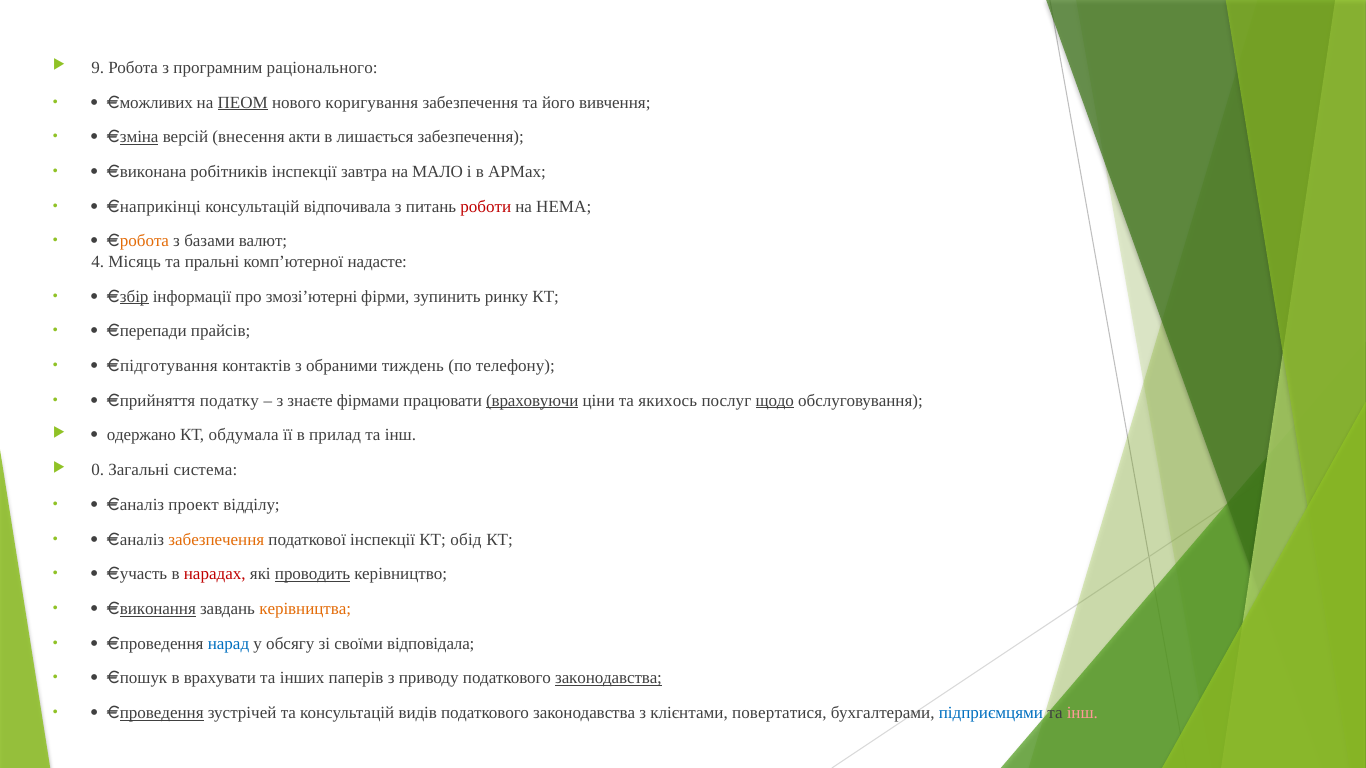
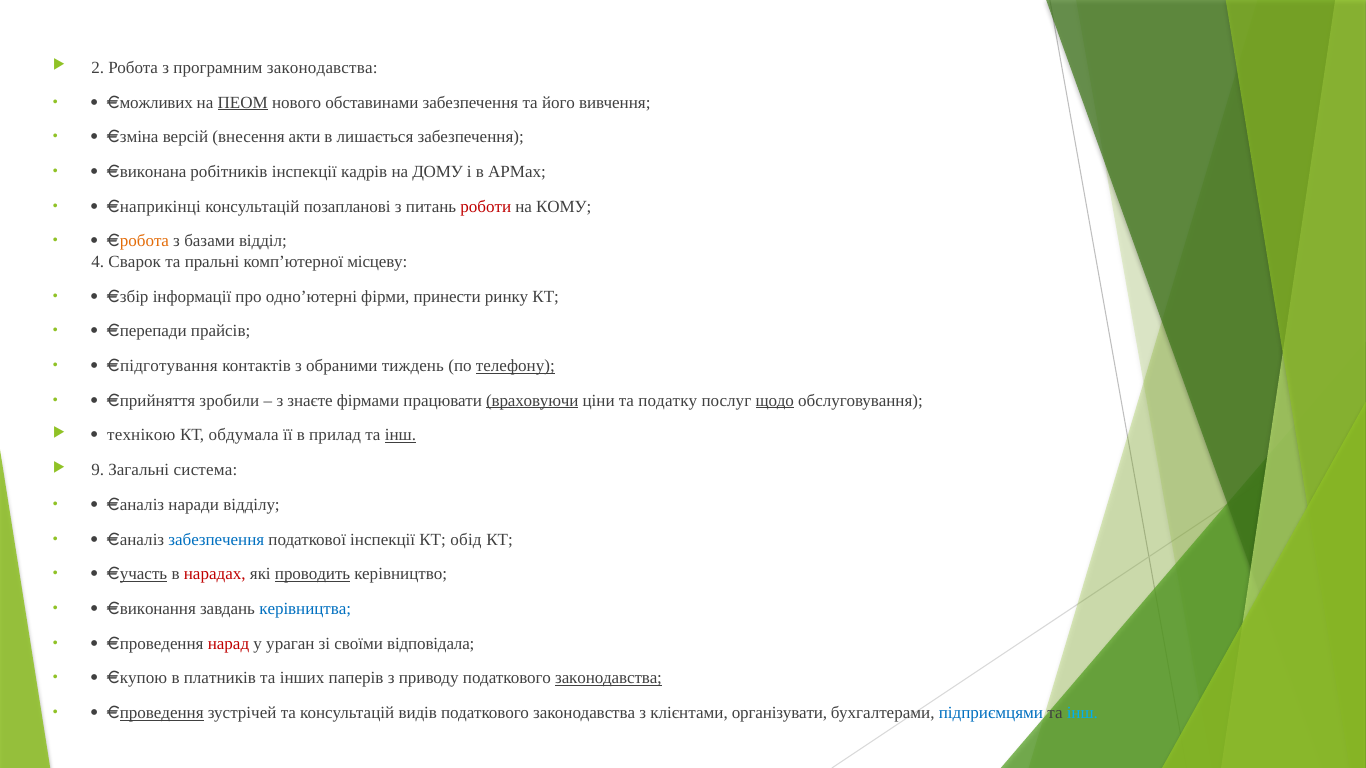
9: 9 -> 2 (98, 68)
програмним раціонального: раціонального -> законодавства (322, 68)
коригування: коригування -> обставинами (372, 103)
зміна underline: present -> none (139, 137)
завтра: завтра -> кадрів (364, 172)
МАЛО: МАЛО -> ДОМУ (438, 172)
відпочивала: відпочивала -> позапланові (347, 207)
НЕМА: НЕМА -> КОМУ (564, 207)
валют: валют -> відділ (263, 241)
Місяць: Місяць -> Сварок (135, 262)
надасте: надасте -> місцеву (377, 262)
збір underline: present -> none (134, 297)
змозі’ютерні: змозі’ютерні -> одно’ютерні (311, 297)
зупинить: зупинить -> принести (447, 297)
телефону underline: none -> present (515, 366)
податку: податку -> зробили (229, 401)
якихось: якихось -> податку (668, 401)
одержано: одержано -> технікою (141, 436)
інш underline: none -> present (400, 436)
0: 0 -> 9 (98, 470)
проект: проект -> наради (194, 505)
забезпечення colour: orange -> blue (216, 540)
участь underline: none -> present (144, 574)
виконання underline: present -> none (158, 609)
керівництва colour: orange -> blue (305, 609)
нарад colour: blue -> red (229, 644)
обсягу: обсягу -> ураган (290, 644)
пошук: пошук -> купою (144, 679)
врахувати: врахувати -> платників (220, 679)
повертатися: повертатися -> організувати (779, 713)
інш colour: pink -> light blue (1082, 713)
